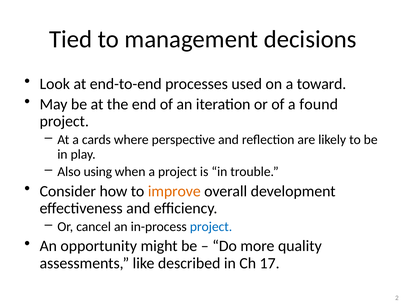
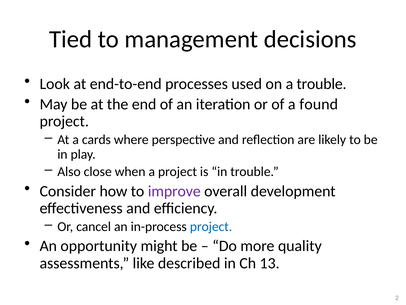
a toward: toward -> trouble (322, 84)
using: using -> close (98, 171)
improve colour: orange -> purple (174, 191)
17: 17 -> 13 (270, 263)
